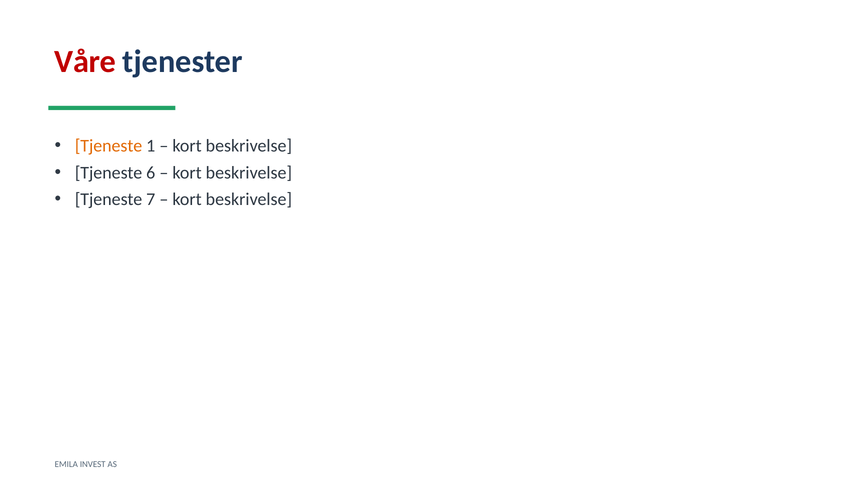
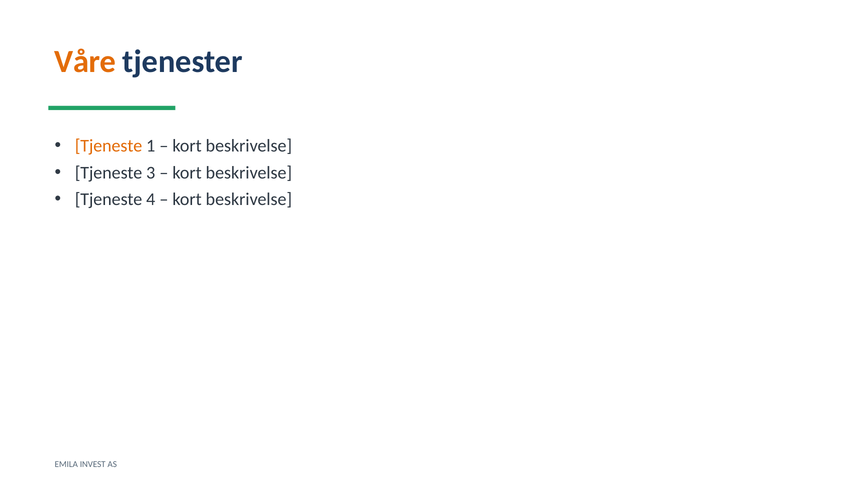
Våre colour: red -> orange (85, 61)
6: 6 -> 3 (151, 173)
7: 7 -> 4 (151, 199)
